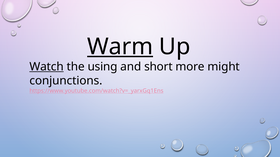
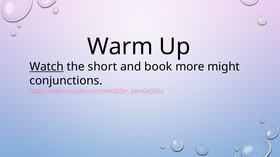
Warm underline: present -> none (120, 47)
using: using -> short (102, 67)
short: short -> book (158, 67)
